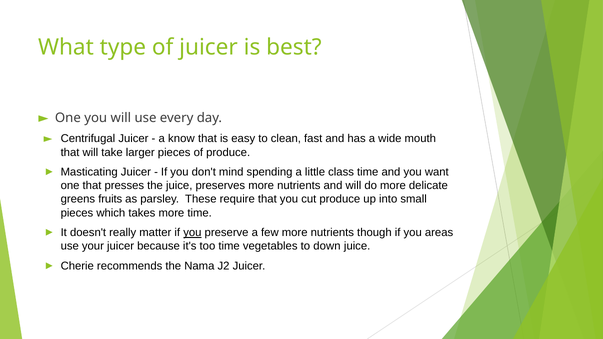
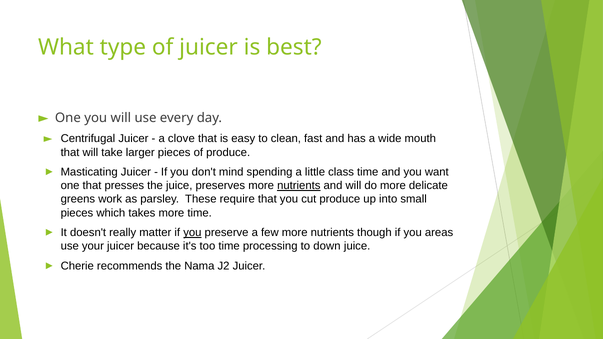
know: know -> clove (181, 139)
nutrients underline: none -> present (299, 186)
fruits: fruits -> work (110, 199)
vegetables: vegetables -> processing (270, 246)
